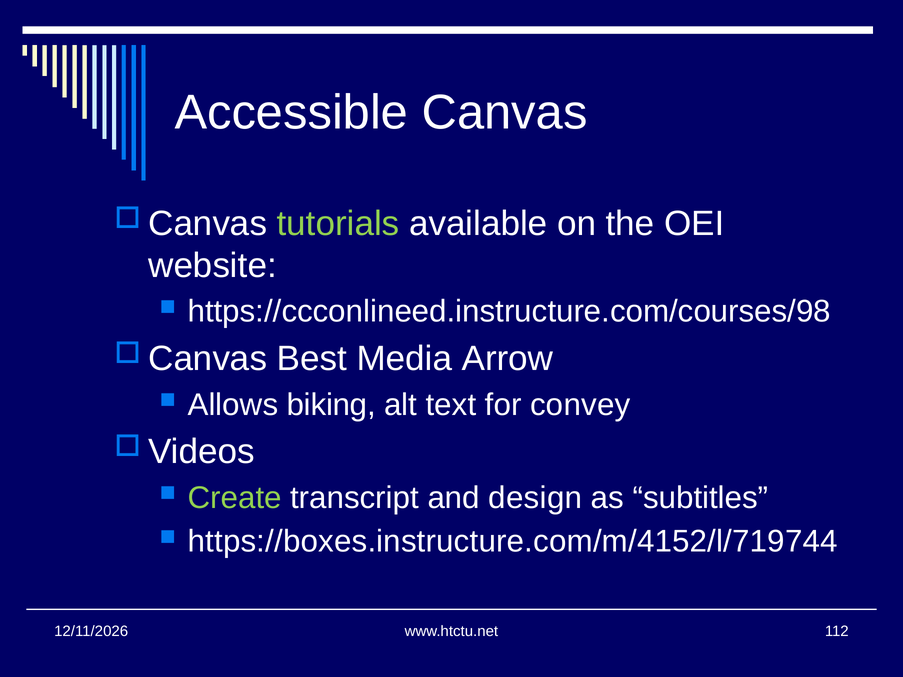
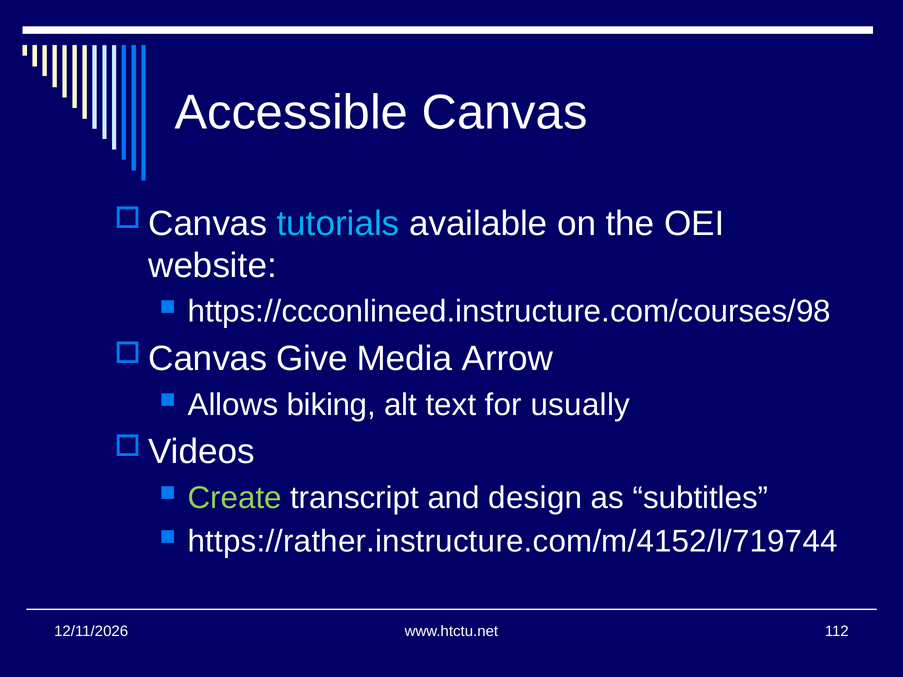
tutorials colour: light green -> light blue (338, 224)
Best: Best -> Give (312, 359)
convey: convey -> usually (580, 405)
https://boxes.instructure.com/m/4152/l/719744: https://boxes.instructure.com/m/4152/l/719744 -> https://rather.instructure.com/m/4152/l/719744 (513, 542)
